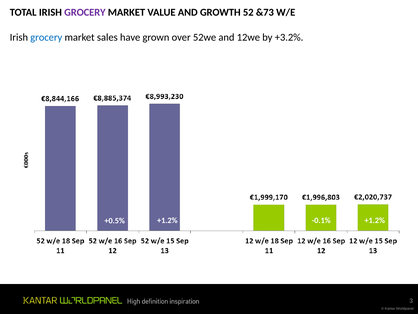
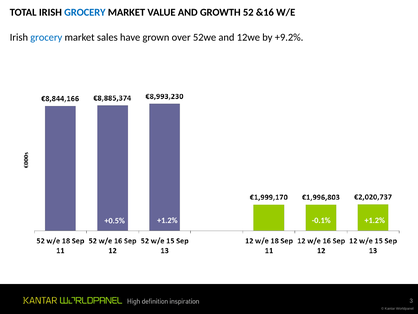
GROCERY colour: purple -> blue (85, 12)
&73: &73 -> &16 (265, 12)
+3.2%: +3.2% -> +9.2% (289, 37)
